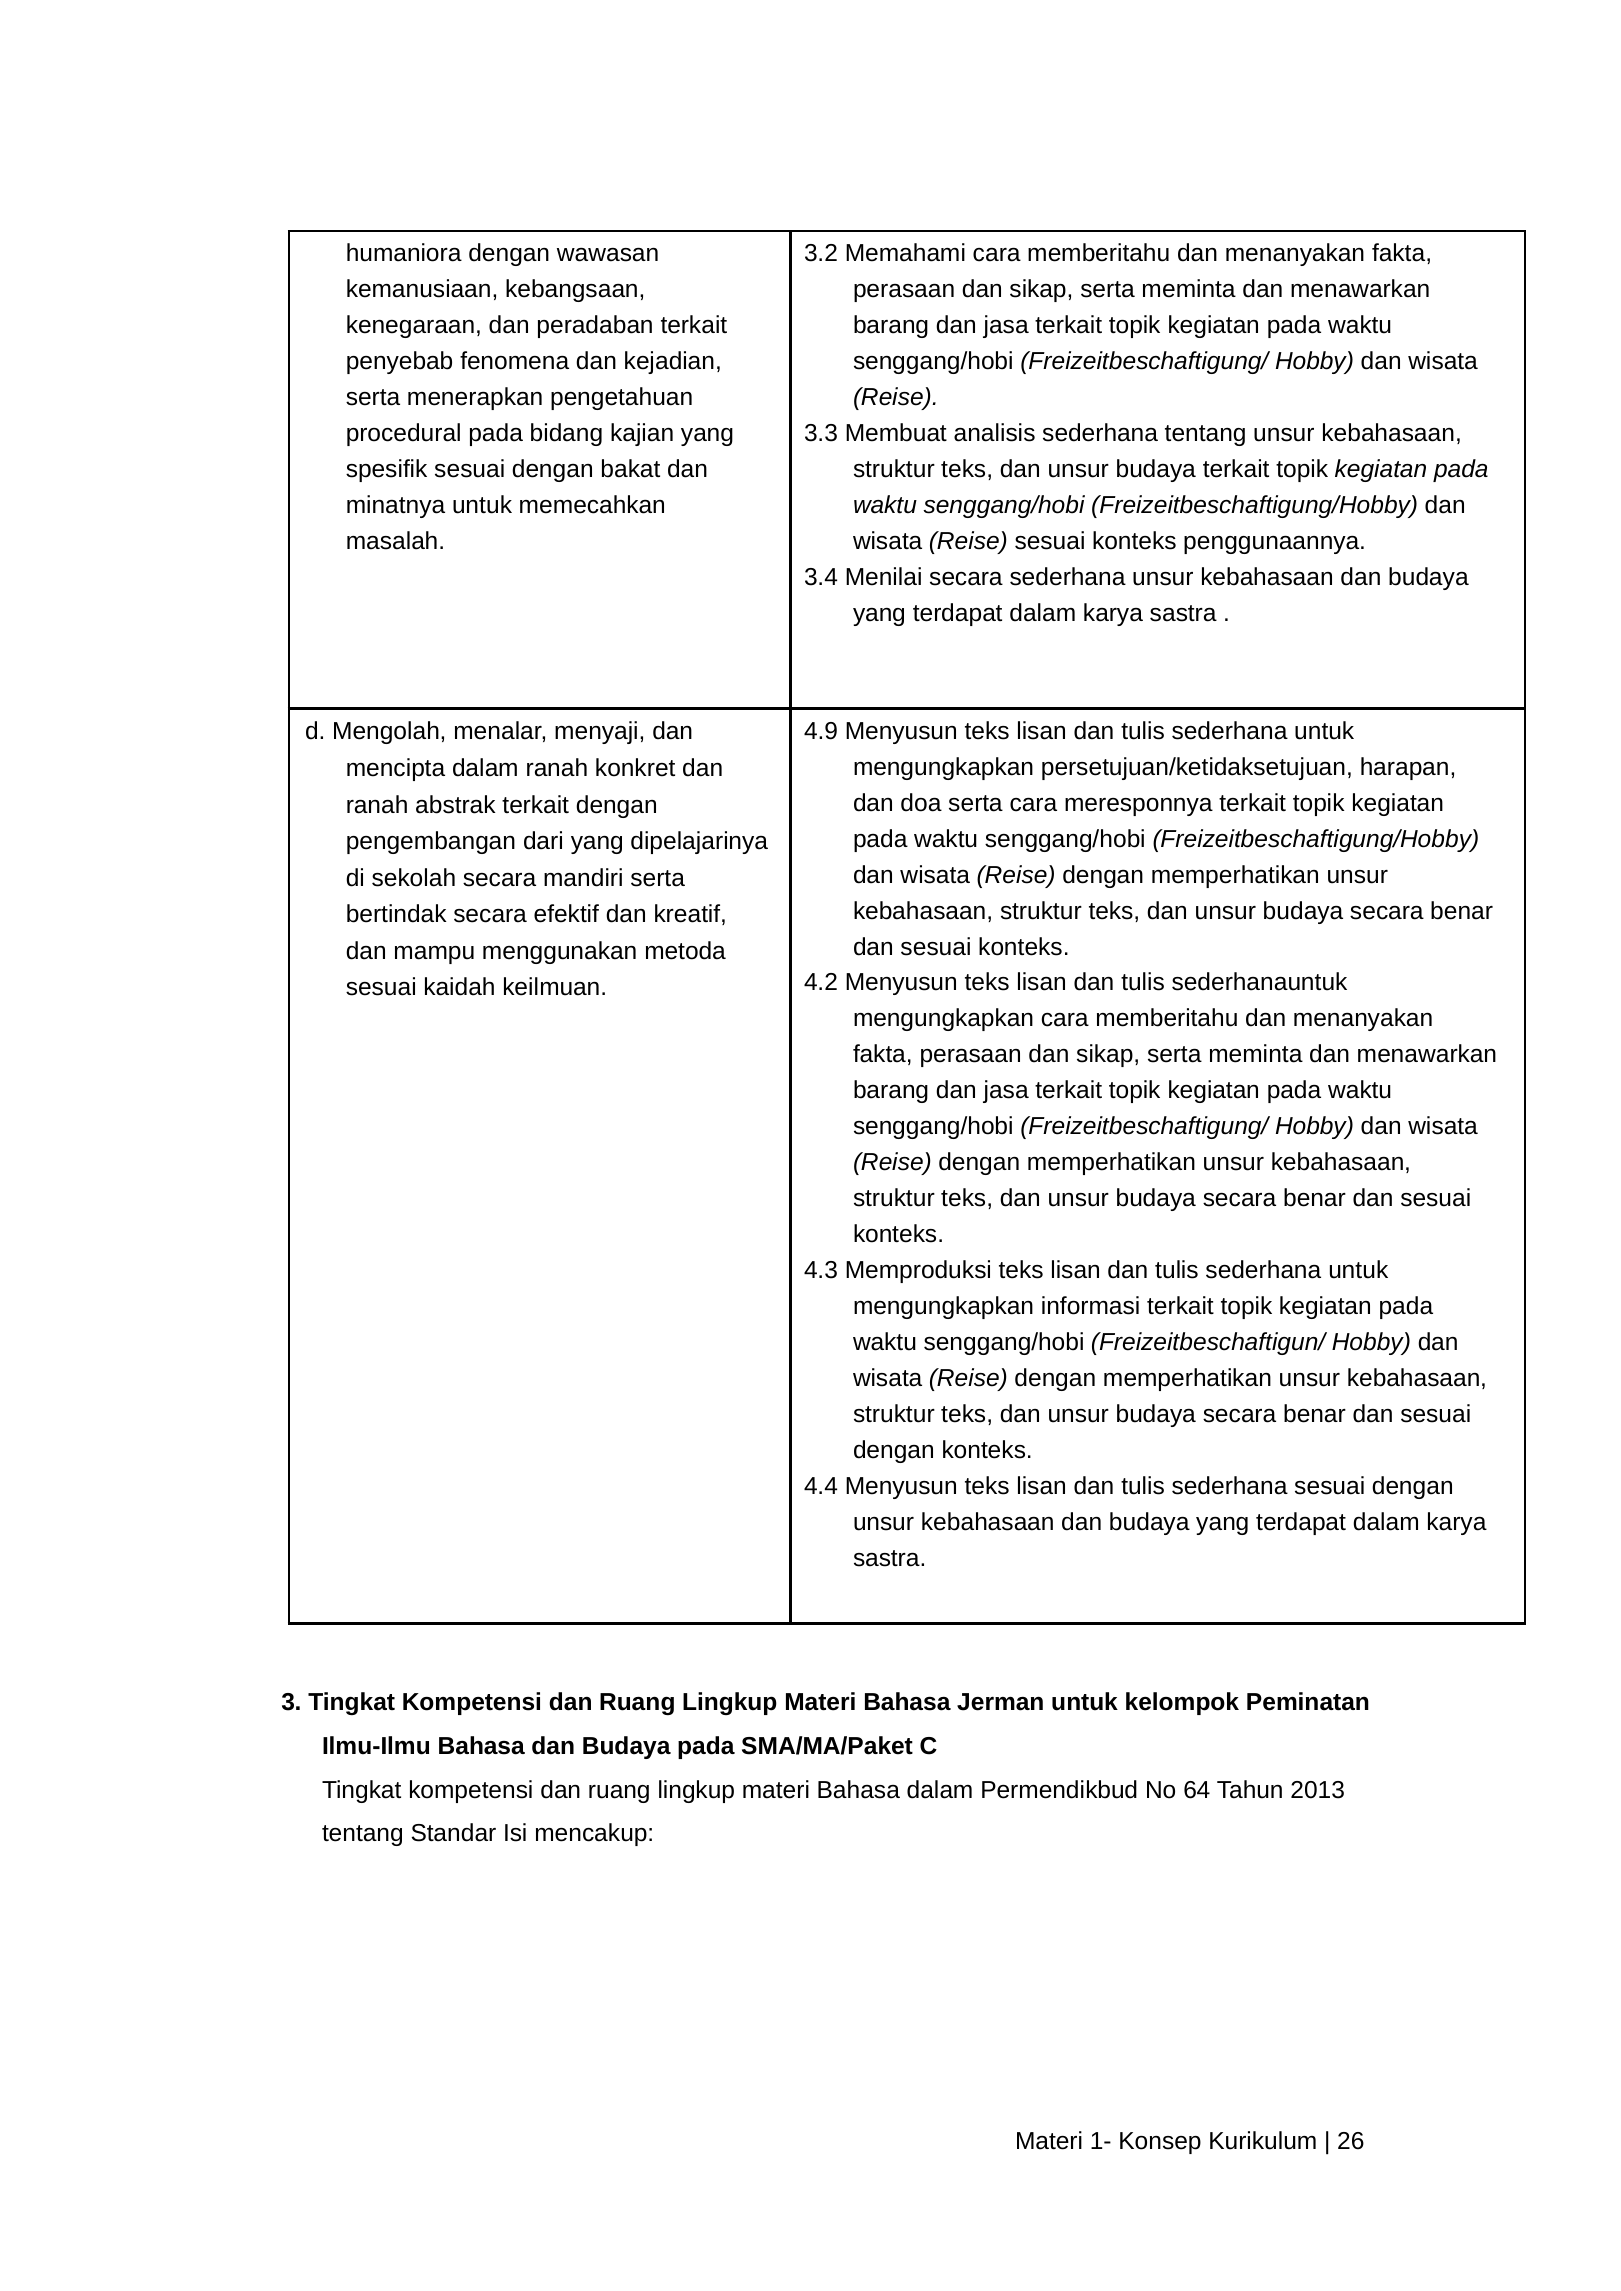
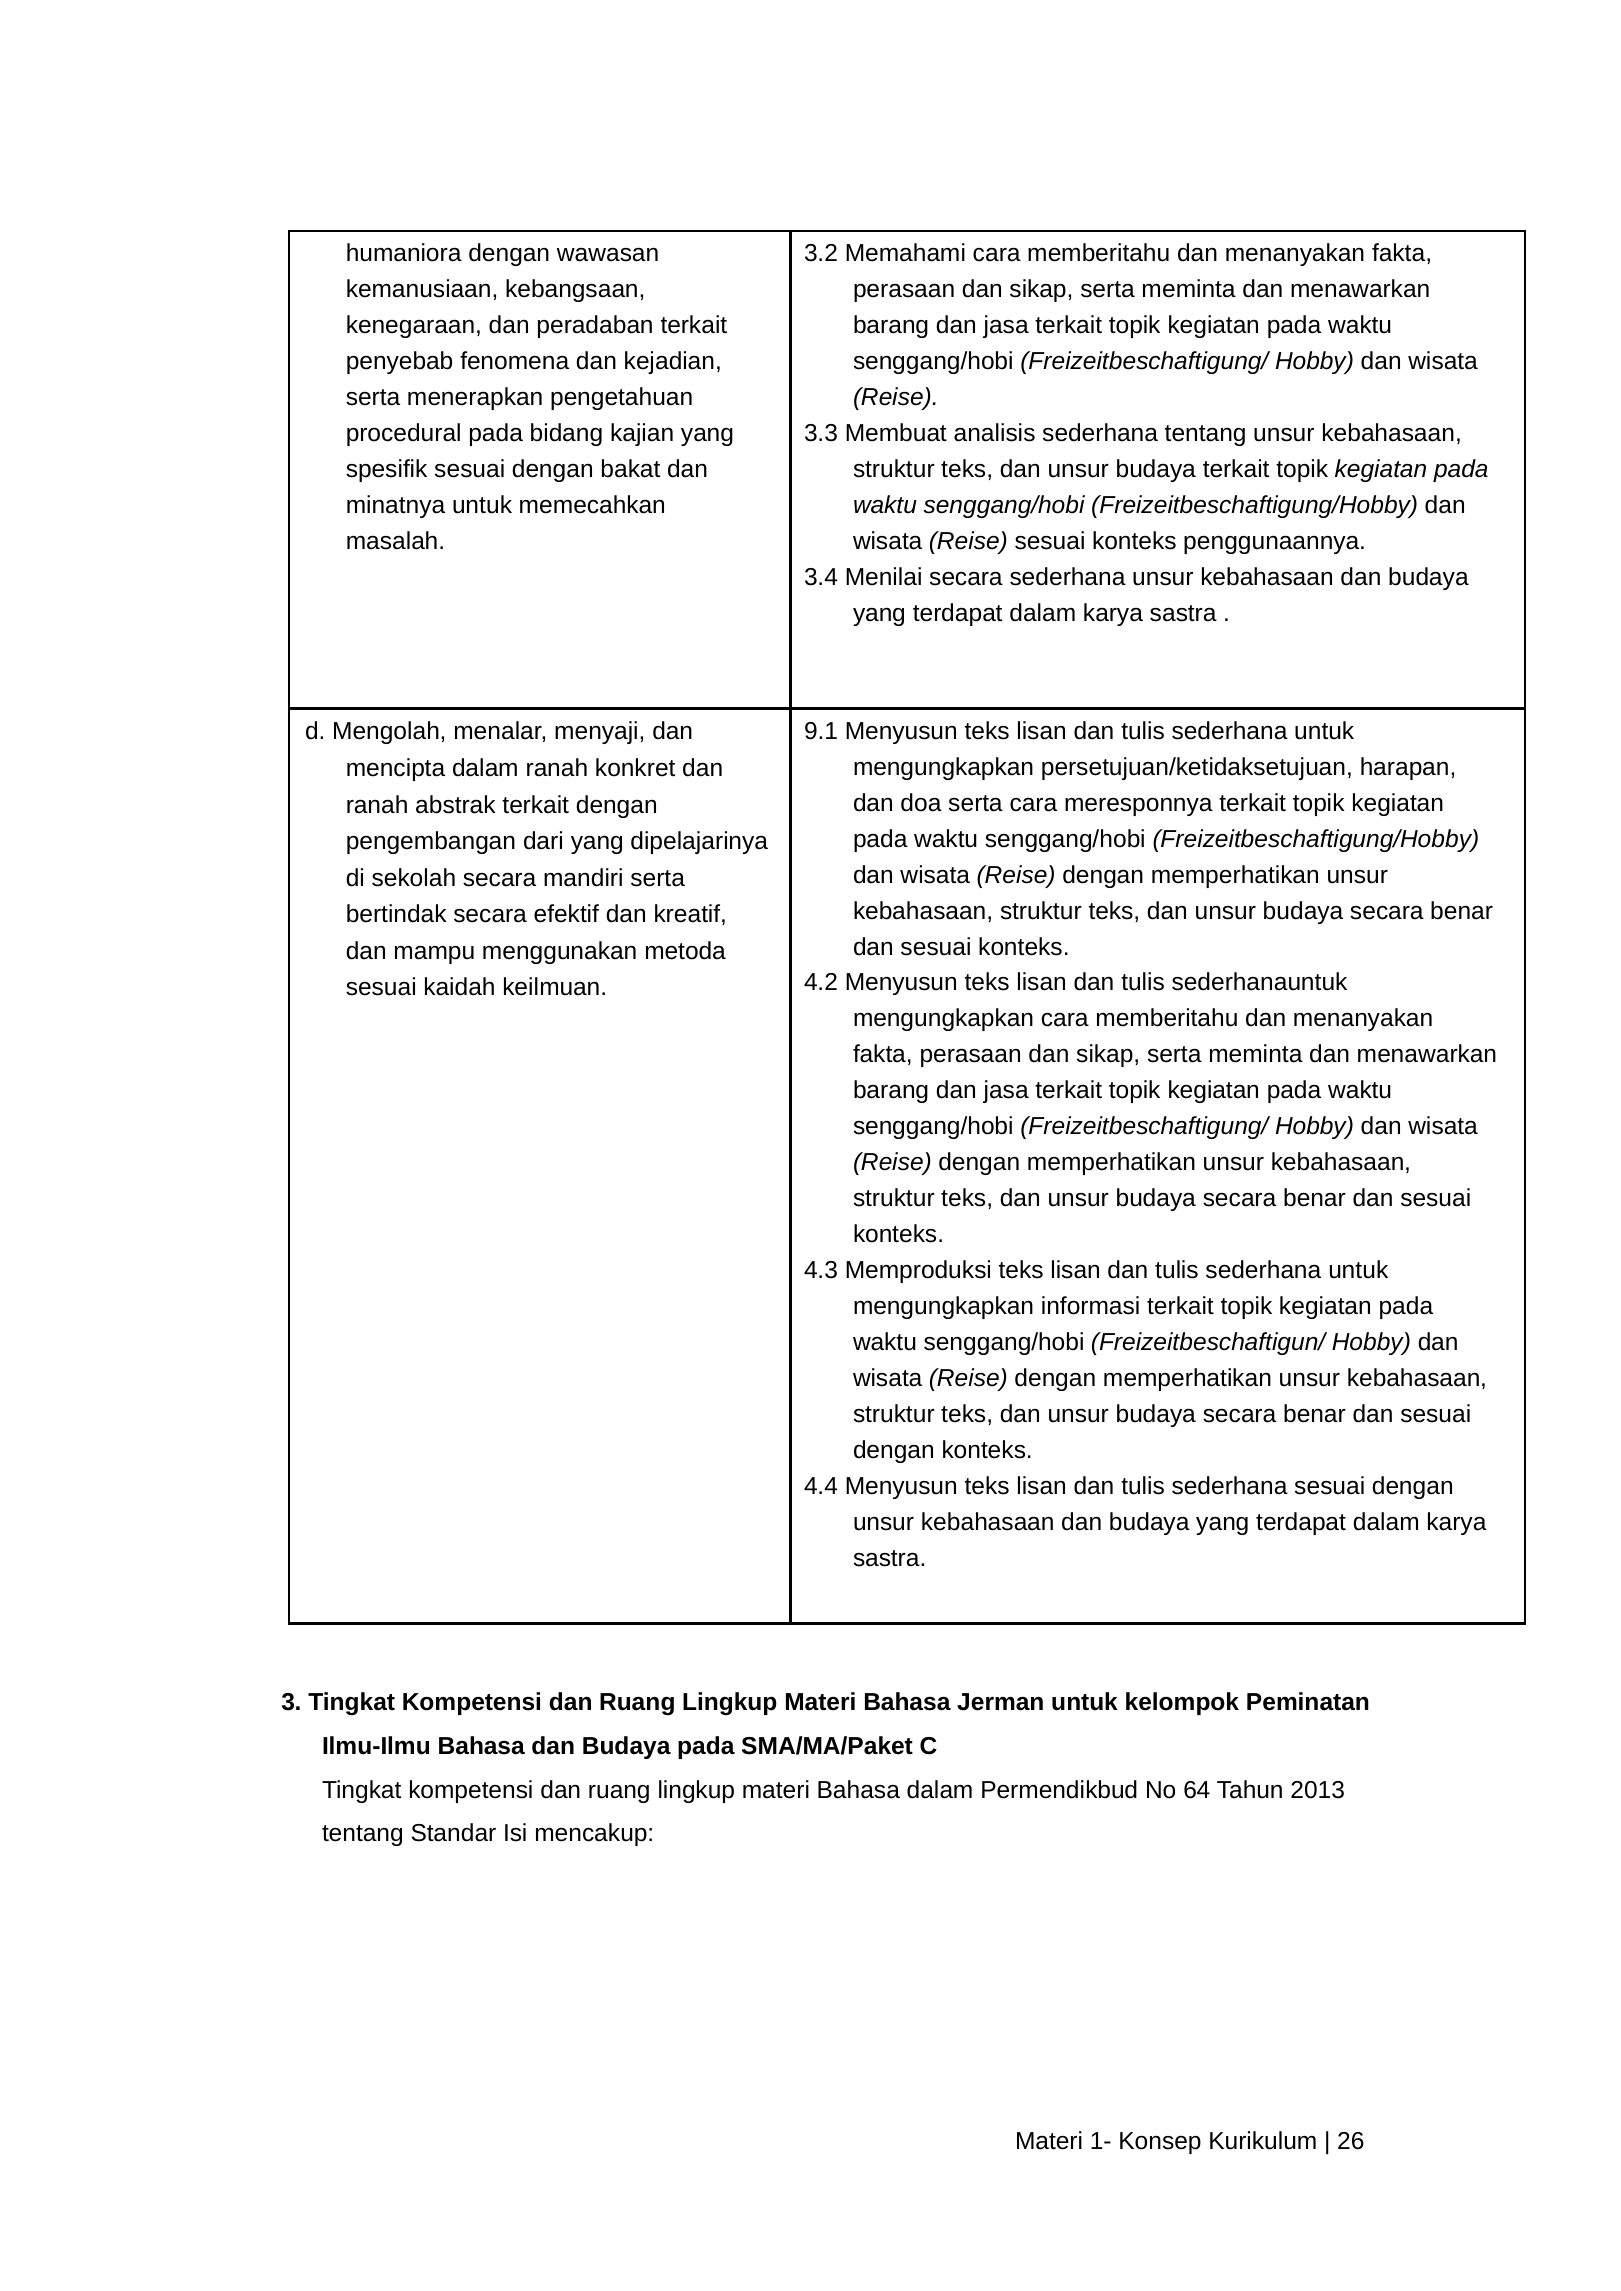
4.9: 4.9 -> 9.1 (821, 731)
